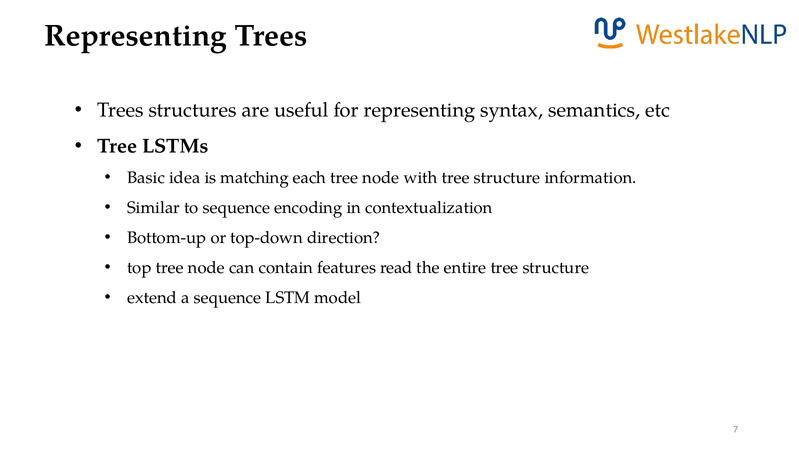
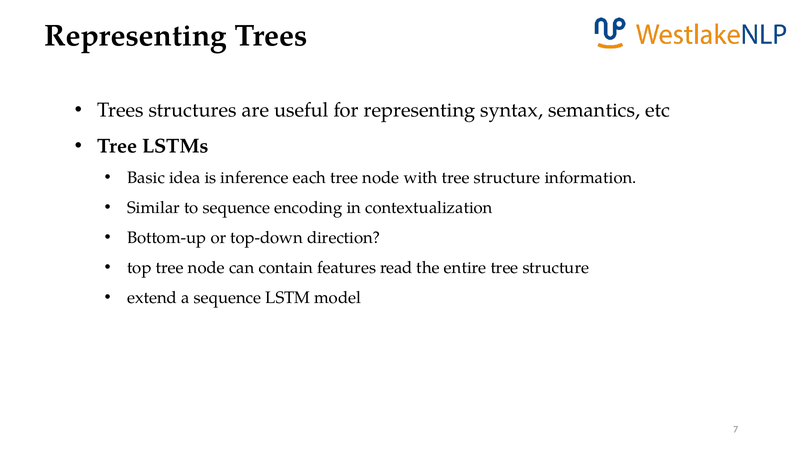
matching: matching -> inference (255, 178)
